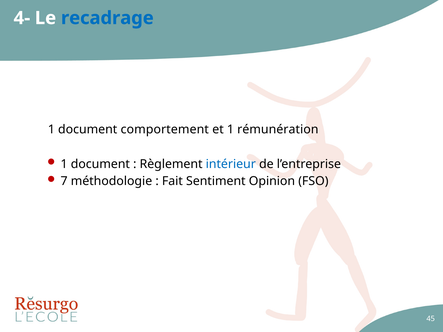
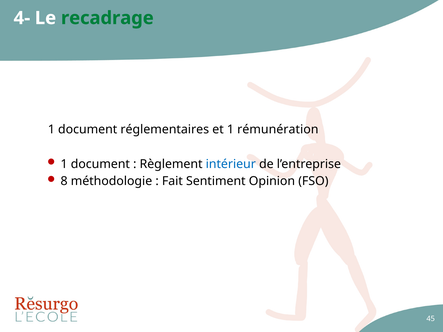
recadrage colour: blue -> green (107, 18)
comportement: comportement -> réglementaires (165, 130)
7: 7 -> 8 (64, 181)
